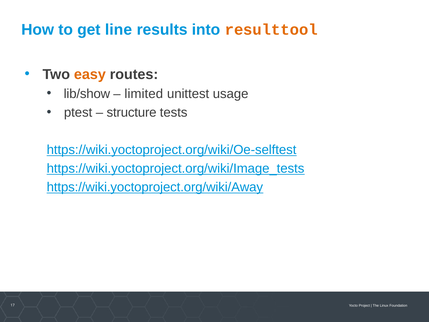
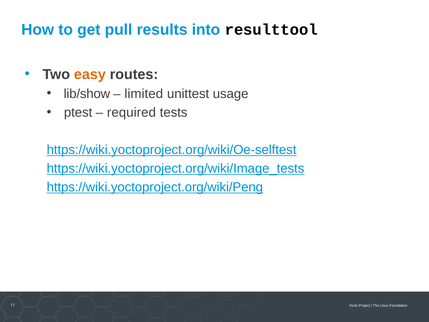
line: line -> pull (119, 30)
resulttool colour: orange -> black (271, 30)
structure: structure -> required (131, 112)
https://wiki.yoctoproject.org/wiki/Away: https://wiki.yoctoproject.org/wiki/Away -> https://wiki.yoctoproject.org/wiki/Peng (155, 187)
